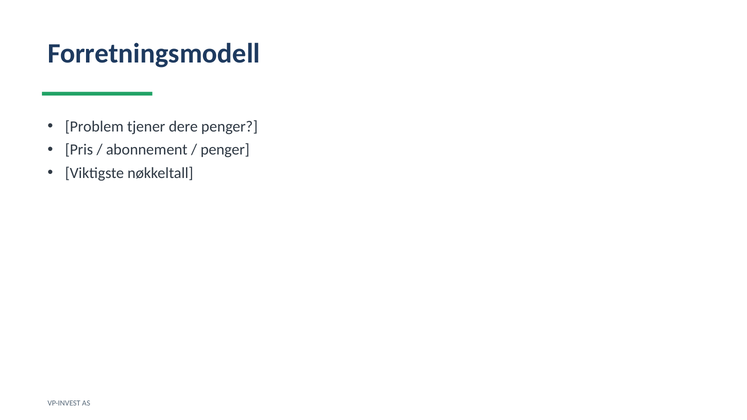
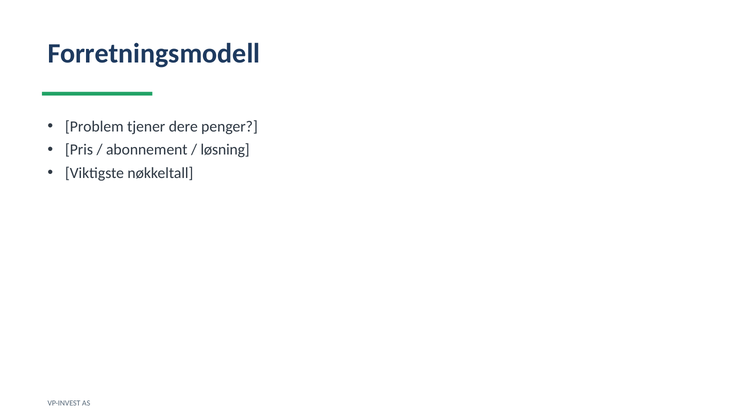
penger: penger -> løsning (225, 150)
